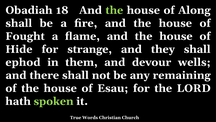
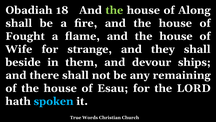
Hide: Hide -> Wife (19, 49)
ephod: ephod -> beside (23, 62)
wells: wells -> ships (194, 62)
spoken colour: light green -> light blue (54, 101)
